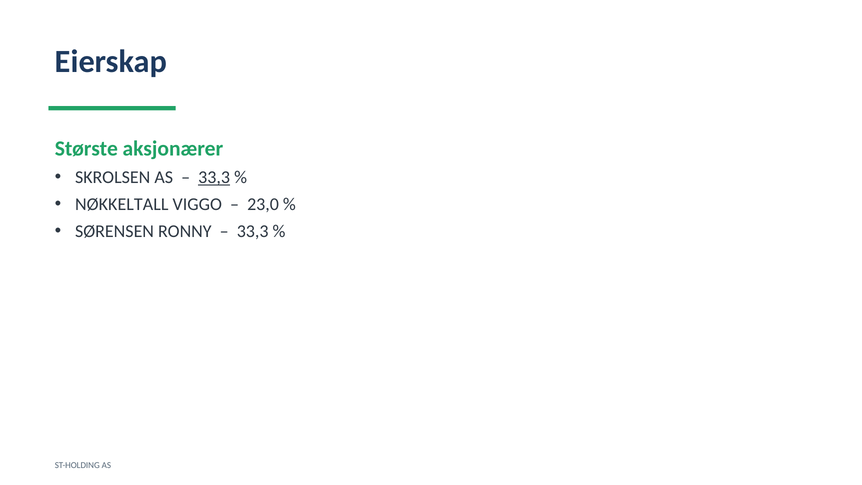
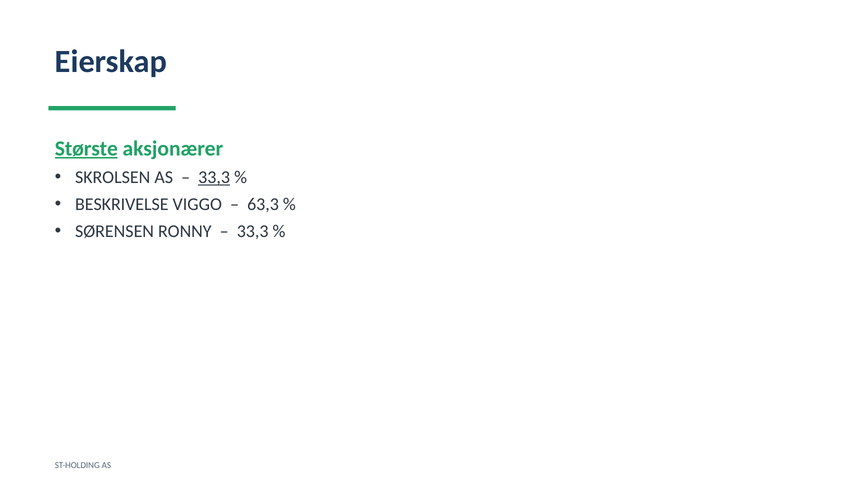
Største underline: none -> present (86, 148)
NØKKELTALL: NØKKELTALL -> BESKRIVELSE (122, 204)
23,0: 23,0 -> 63,3 (263, 204)
